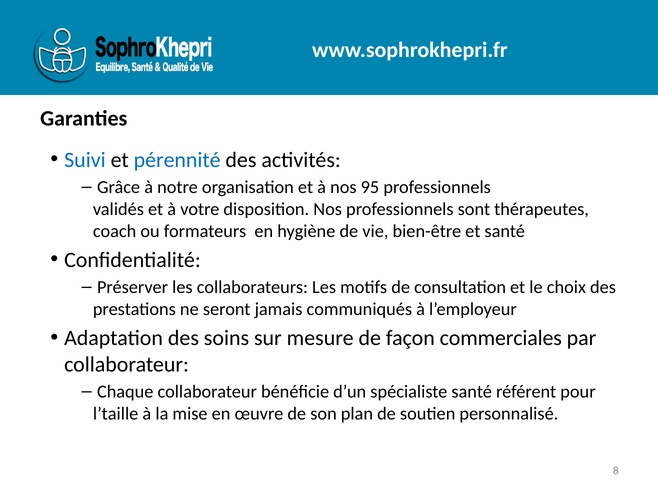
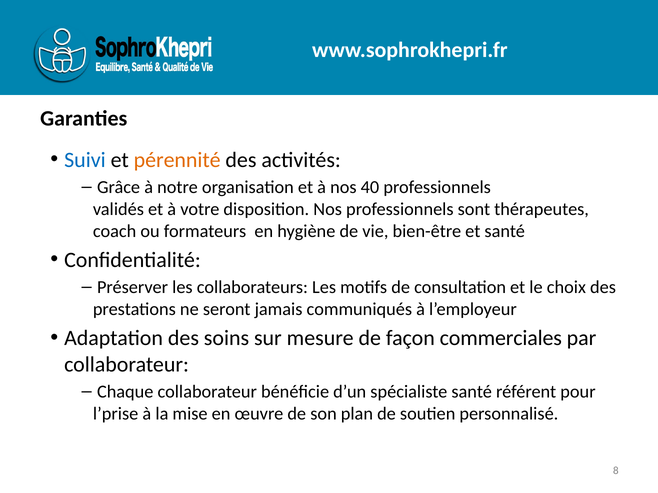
pérennité colour: blue -> orange (177, 160)
95: 95 -> 40 (370, 188)
l’taille: l’taille -> l’prise (116, 414)
